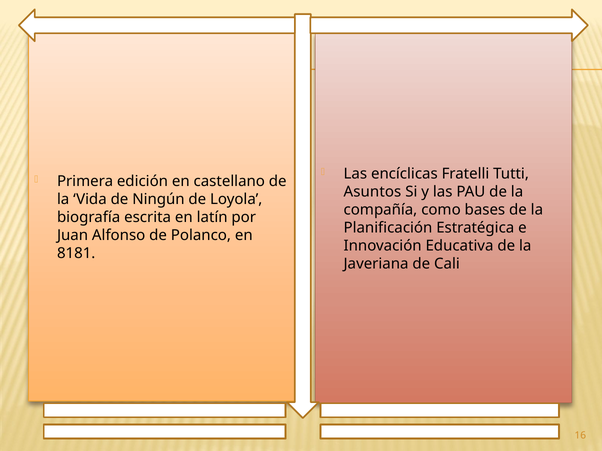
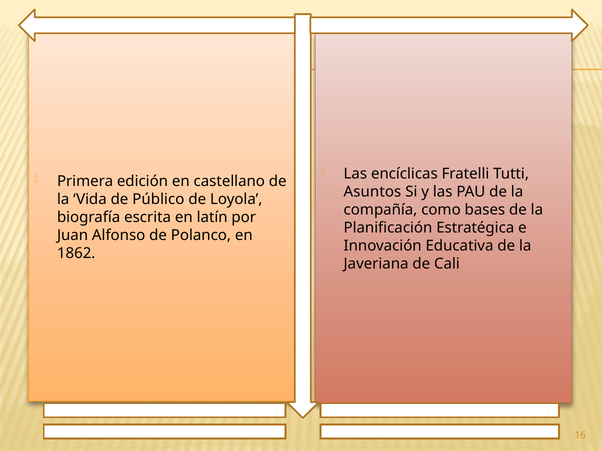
Ningún: Ningún -> Público (158, 199)
8181: 8181 -> 1862 (76, 253)
